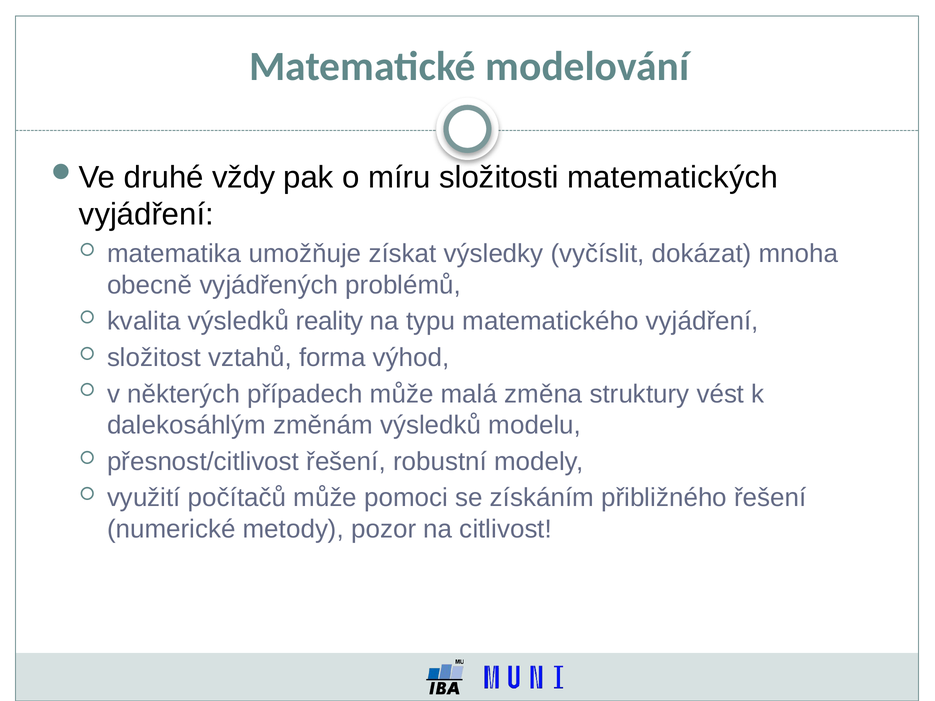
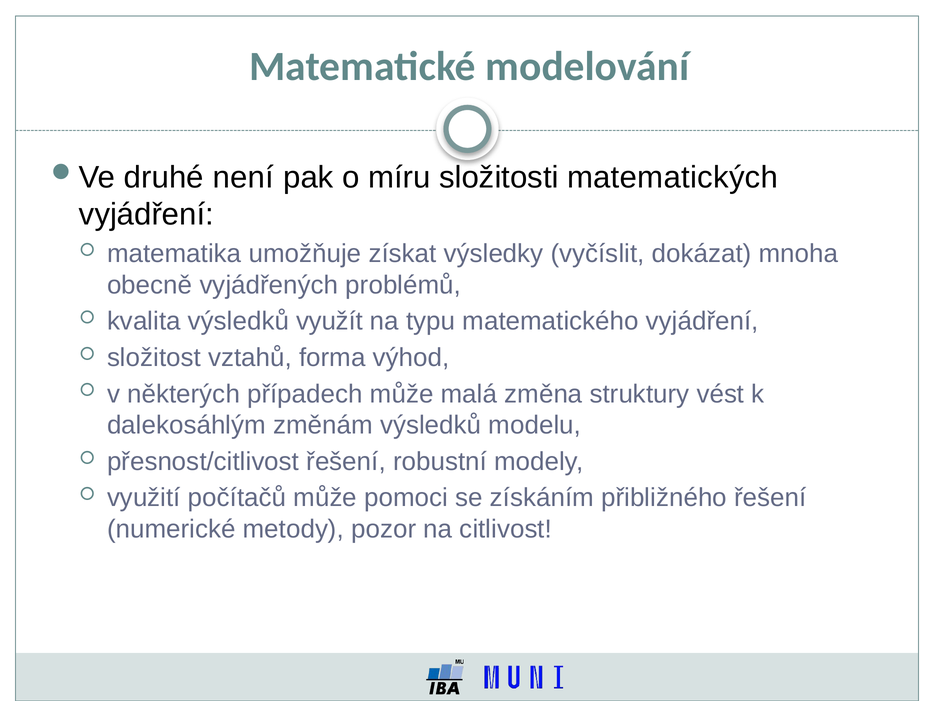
vždy: vždy -> není (243, 177)
reality: reality -> využít (330, 321)
